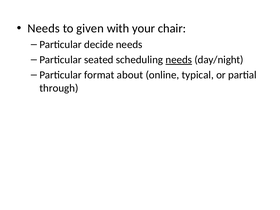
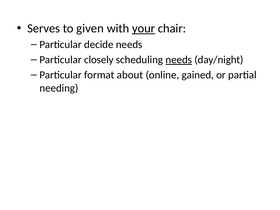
Needs: Needs -> Serves (44, 28)
your underline: none -> present (144, 28)
seated: seated -> closely (99, 60)
typical: typical -> gained (198, 75)
through: through -> needing (59, 88)
